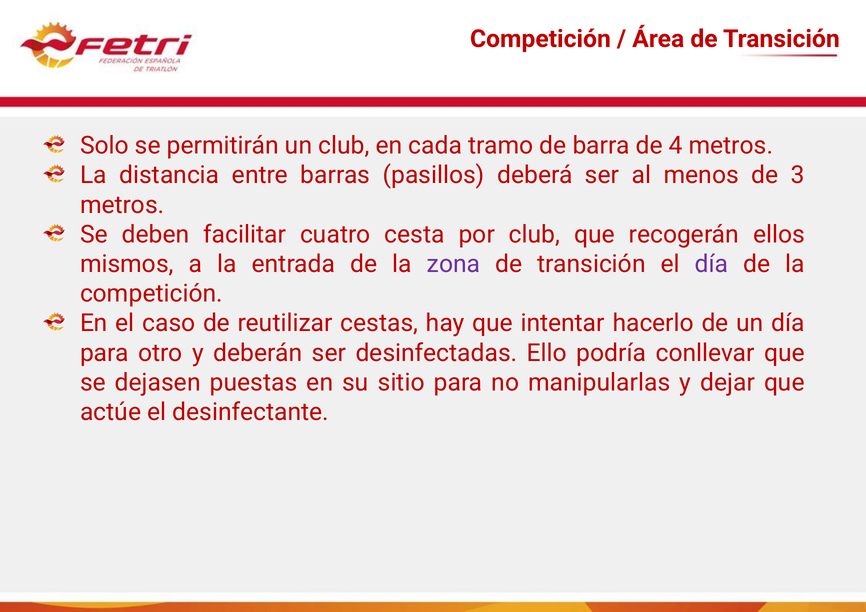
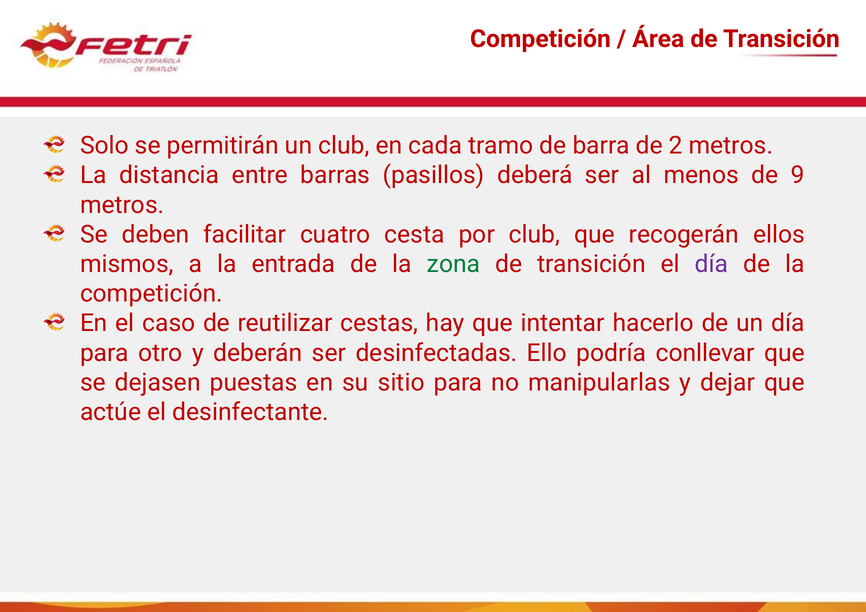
4: 4 -> 2 (676, 146)
3: 3 -> 9 (798, 175)
zona colour: purple -> green (454, 264)
